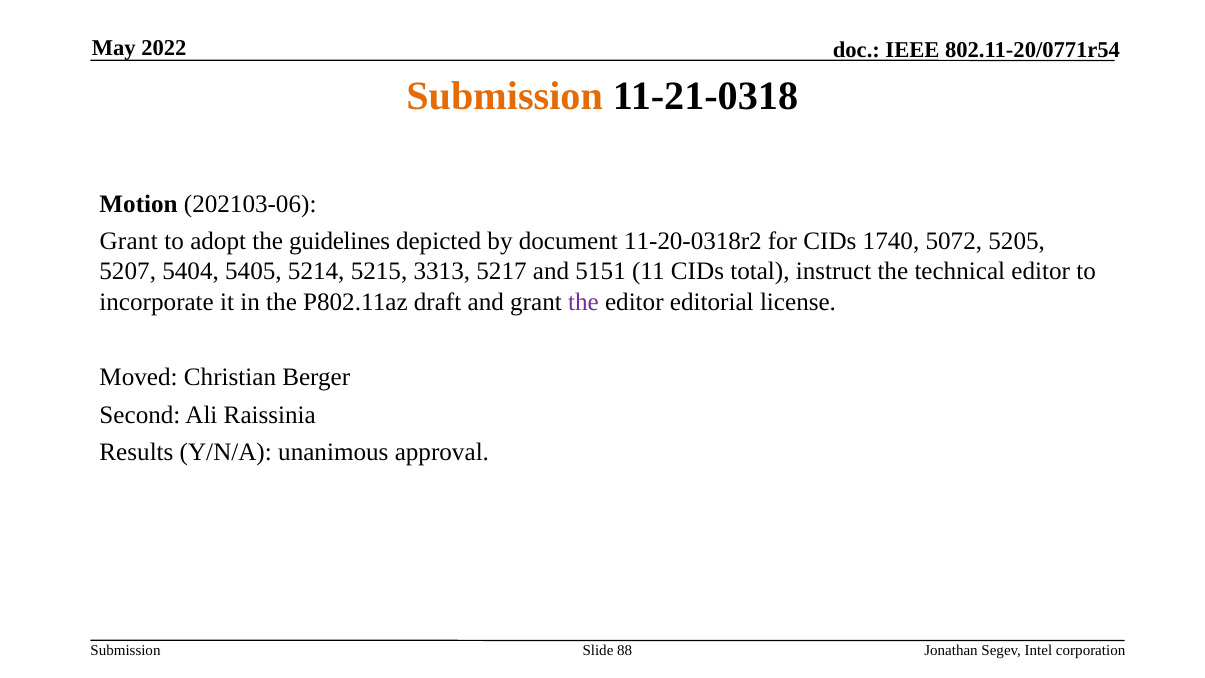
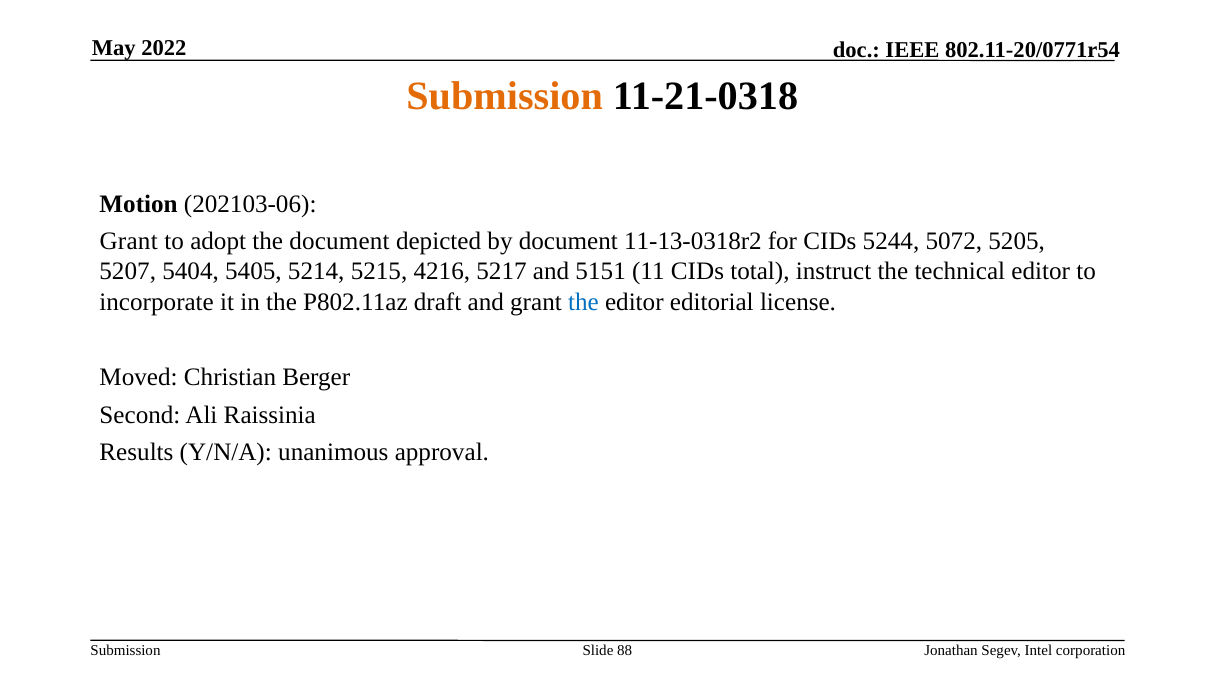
the guidelines: guidelines -> document (339, 241)
11-20-0318r2: 11-20-0318r2 -> 11-13-0318r2 (693, 241)
1740: 1740 -> 5244 (891, 241)
3313: 3313 -> 4216 (442, 272)
the colour: purple -> blue (583, 302)
